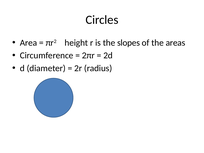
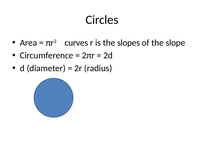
height: height -> curves (76, 43)
areas: areas -> slope (175, 43)
